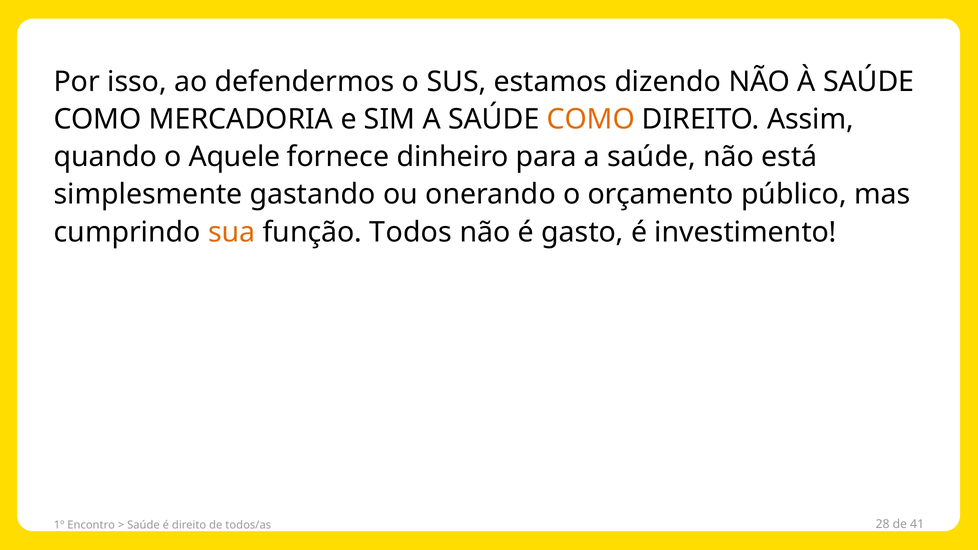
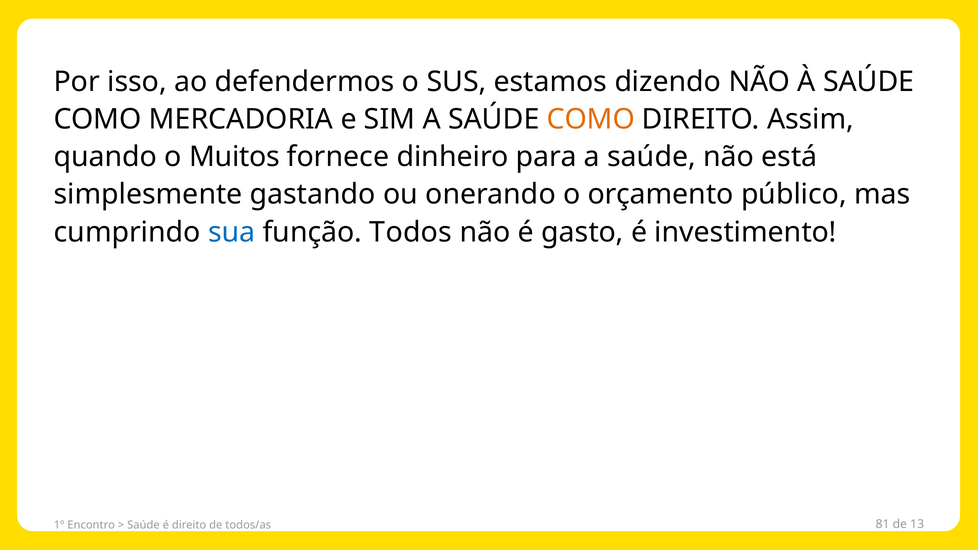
Aquele: Aquele -> Muitos (235, 157)
sua colour: orange -> blue (232, 232)
28: 28 -> 81 (883, 524)
41: 41 -> 13 (917, 524)
